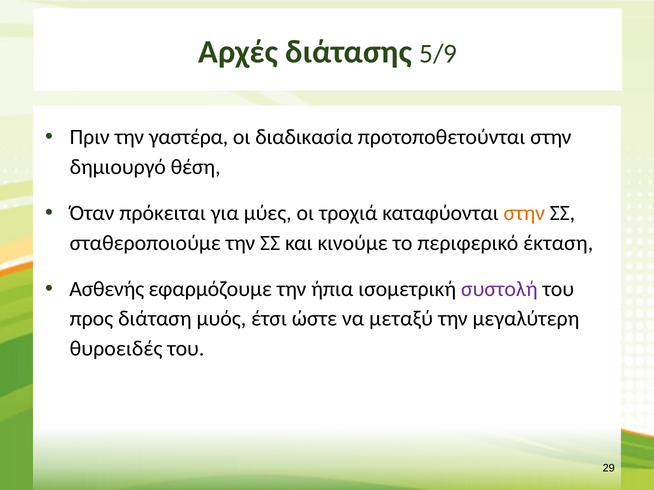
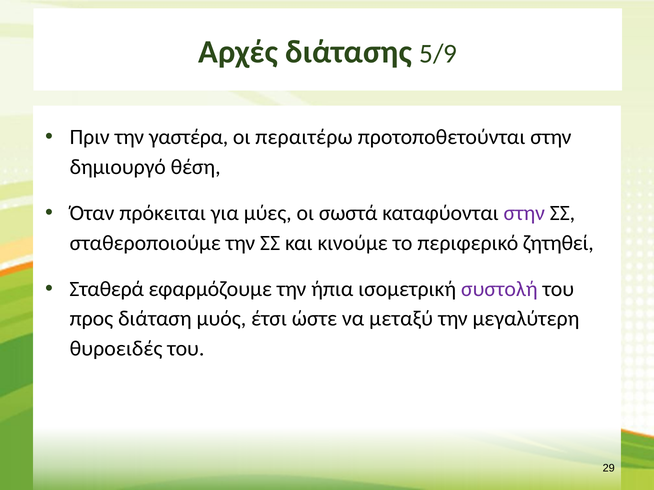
διαδικασία: διαδικασία -> περαιτέρω (304, 137)
τροχιά: τροχιά -> σωστά (348, 213)
στην colour: orange -> purple (524, 213)
έκταση: έκταση -> ζητηθεί (558, 243)
Ασθενής: Ασθενής -> Σταθερά (107, 289)
